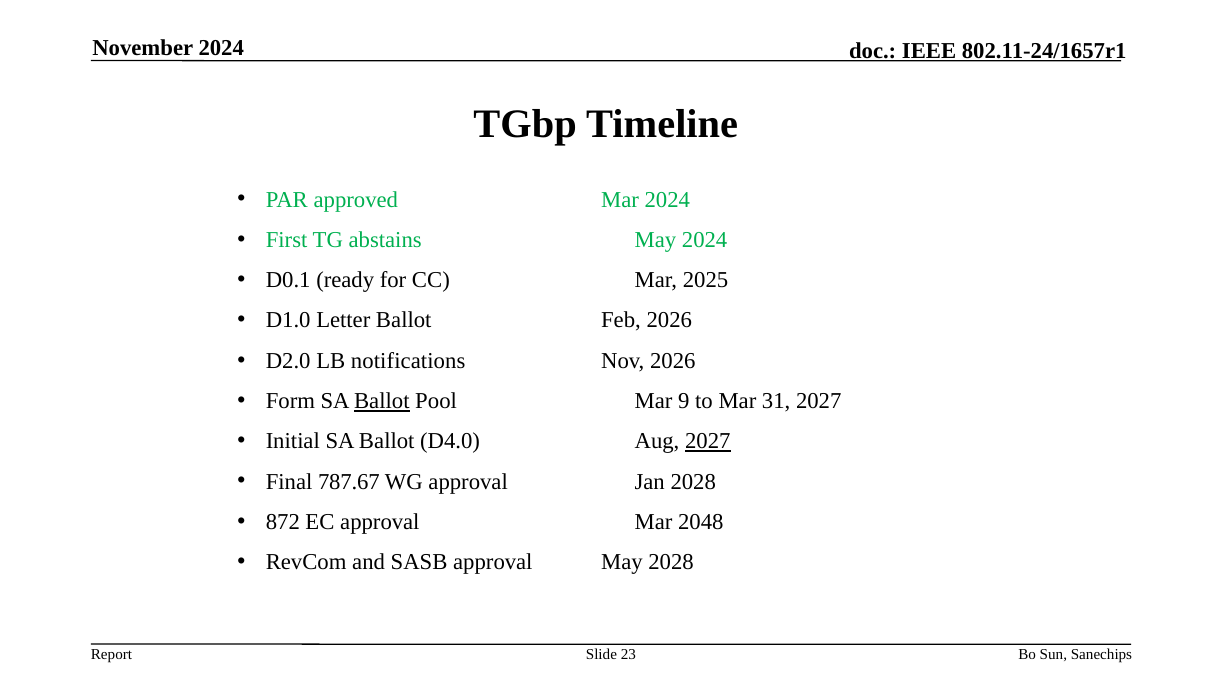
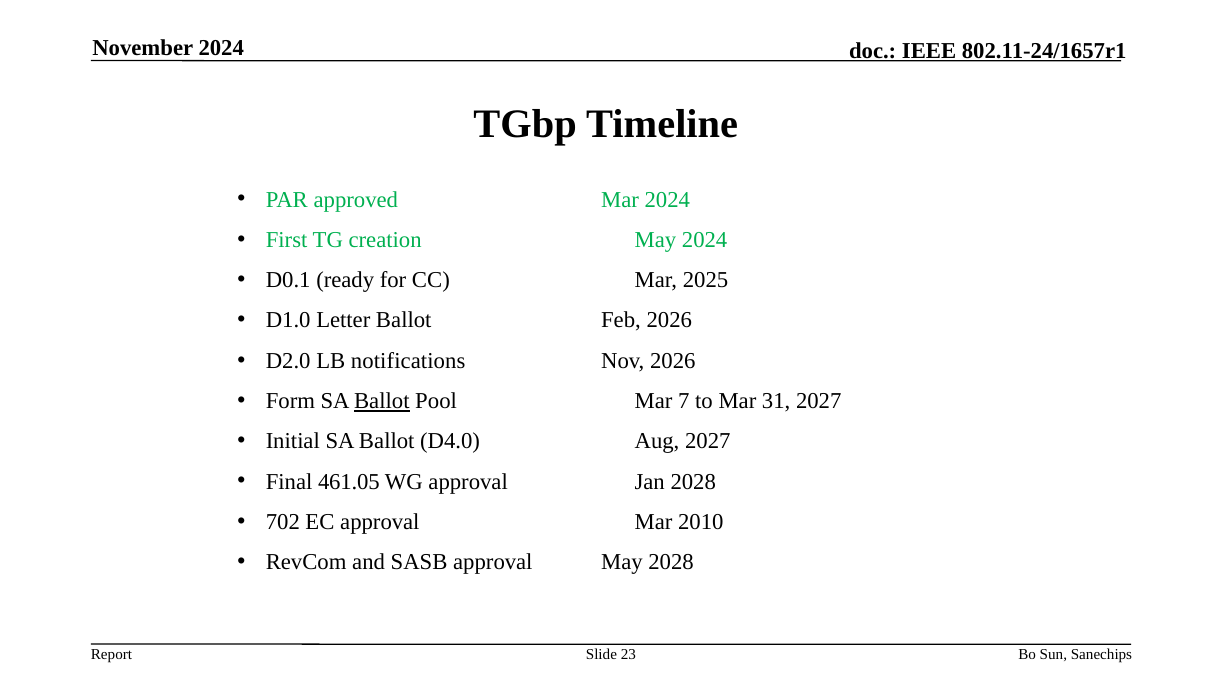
abstains: abstains -> creation (385, 240)
9: 9 -> 7 (684, 401)
2027 underline: present -> none (708, 441)
787.67: 787.67 -> 461.05 (349, 482)
872: 872 -> 702 (283, 522)
2048: 2048 -> 2010 (701, 522)
